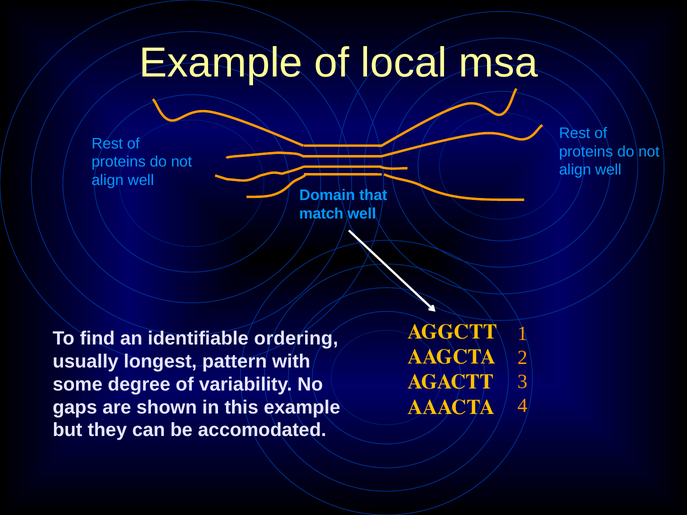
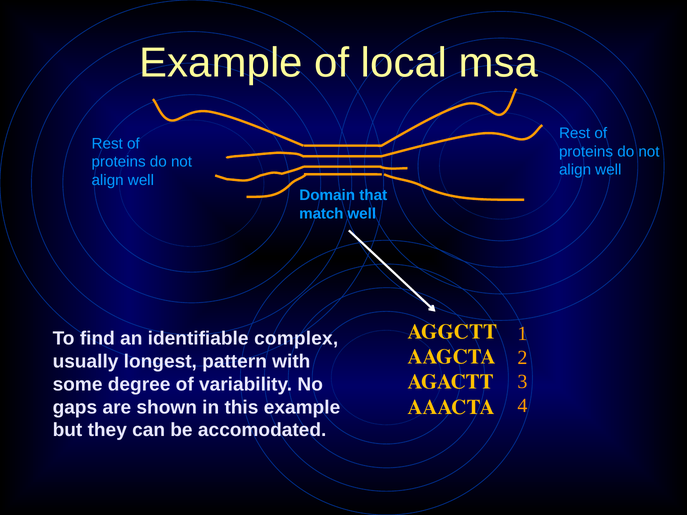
ordering: ordering -> complex (296, 339)
